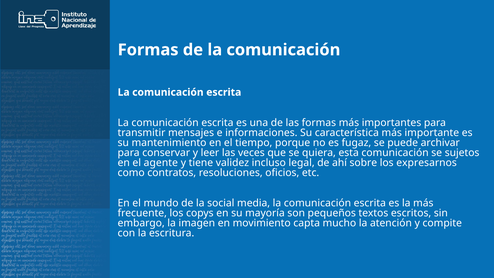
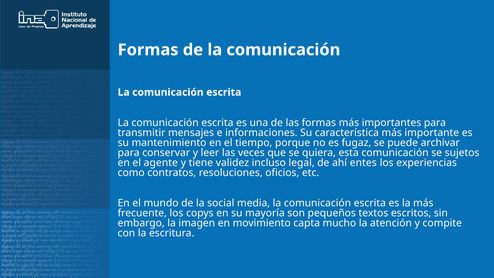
sobre: sobre -> entes (363, 163)
expresarnos: expresarnos -> experiencias (427, 163)
